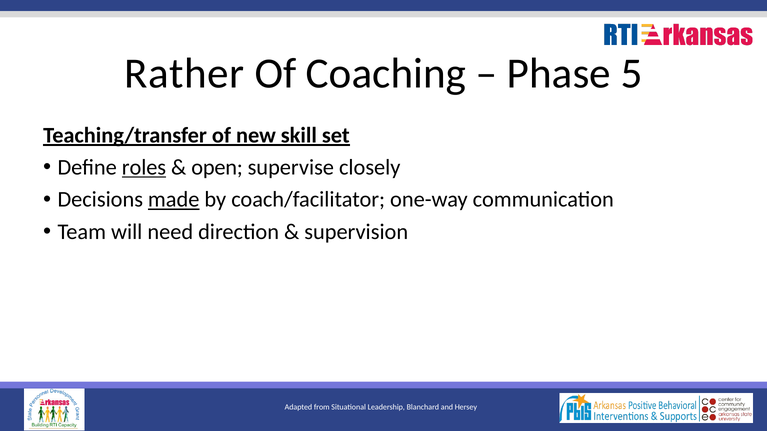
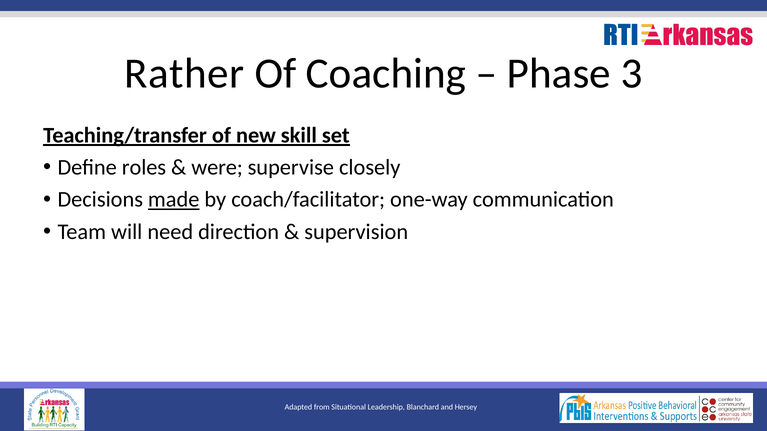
5: 5 -> 3 (631, 73)
roles underline: present -> none (144, 168)
open: open -> were (217, 168)
